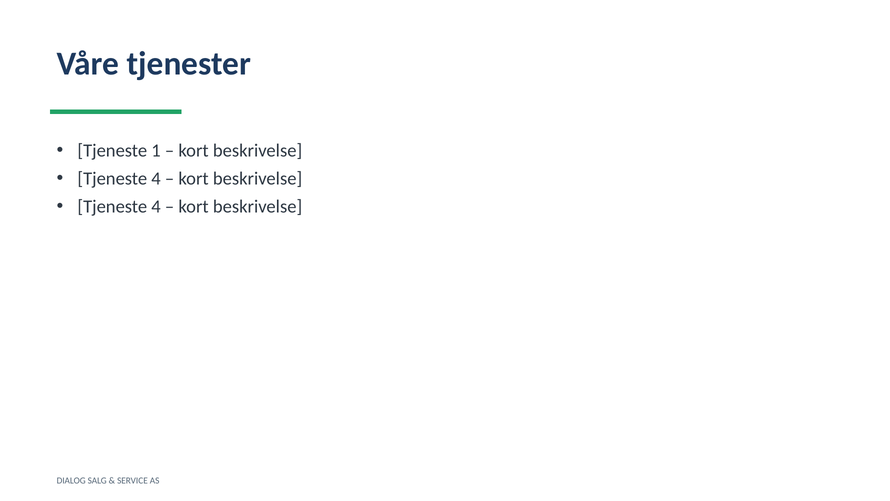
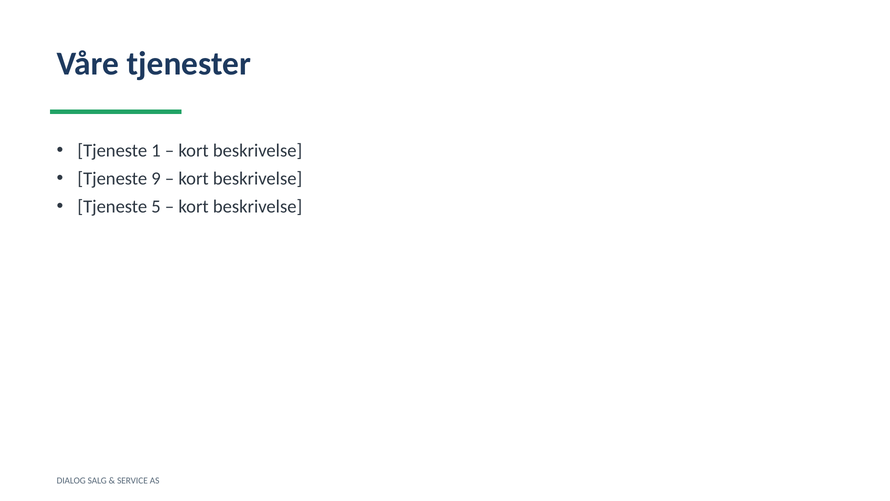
4: 4 -> 9 (156, 179)
4: 4 -> 5 (156, 206)
